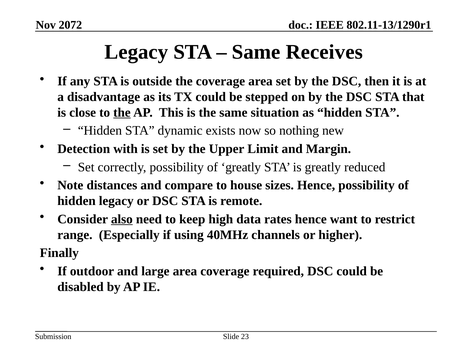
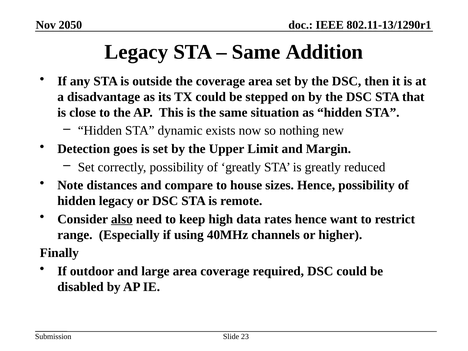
2072: 2072 -> 2050 (70, 25)
Receives: Receives -> Addition (324, 52)
the underline: present -> none (122, 112)
with: with -> goes (125, 149)
